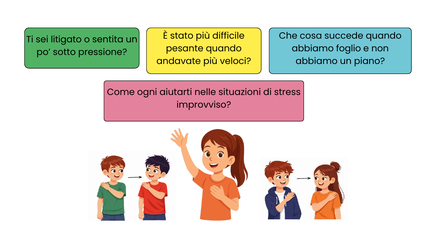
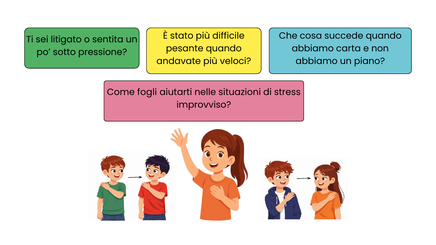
foglio: foglio -> carta (348, 48)
ogni: ogni -> fogli (147, 92)
